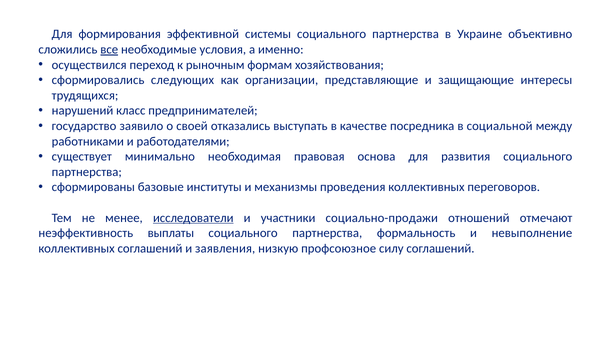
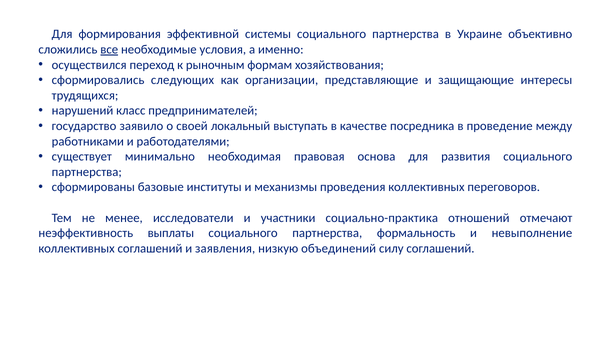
отказались: отказались -> локальный (241, 126)
социальной: социальной -> проведение (500, 126)
исследователи underline: present -> none (193, 218)
социально-продажи: социально-продажи -> социально-практика (382, 218)
профсоюзное: профсоюзное -> объединений (339, 248)
